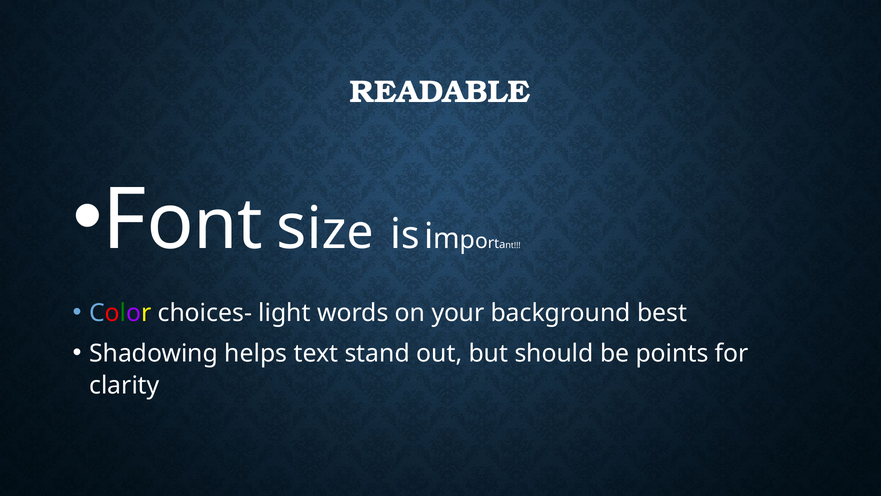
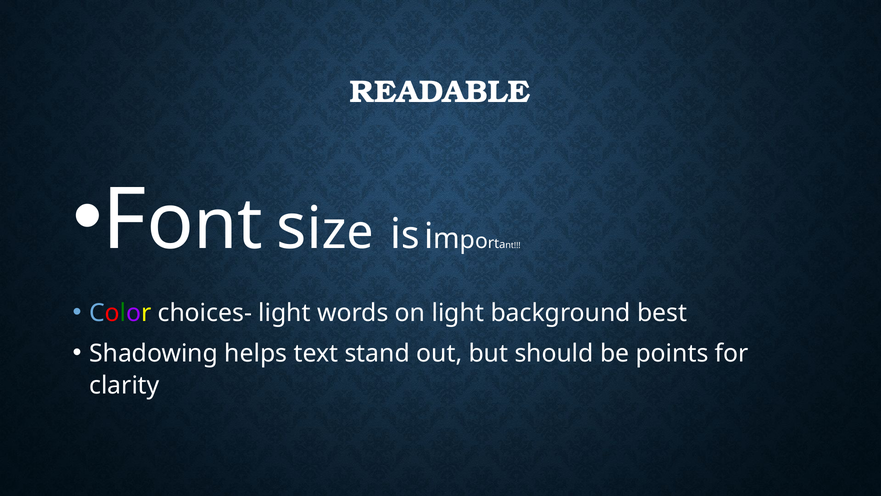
on your: your -> light (458, 313)
